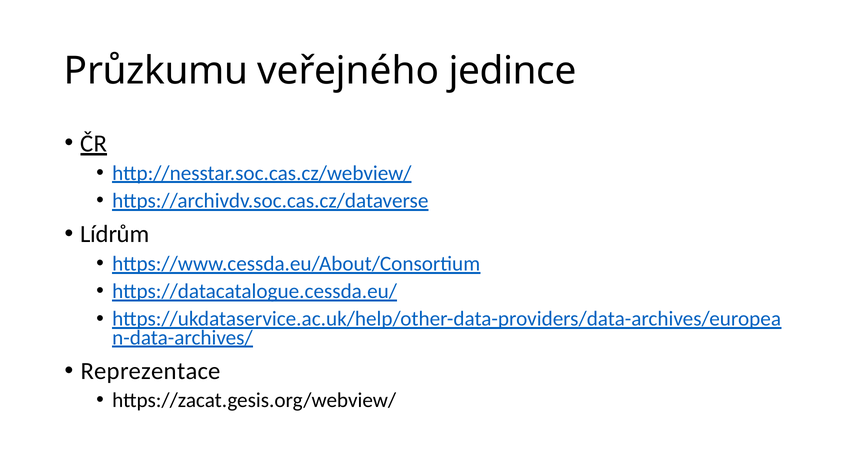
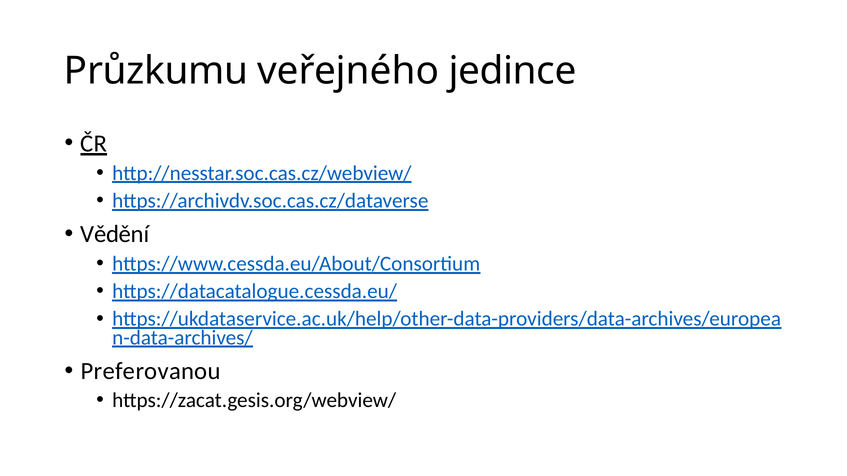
Lídrům: Lídrům -> Vědění (115, 234)
Reprezentace: Reprezentace -> Preferovanou (151, 372)
